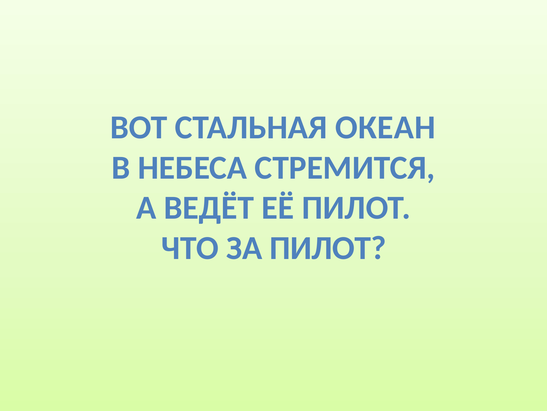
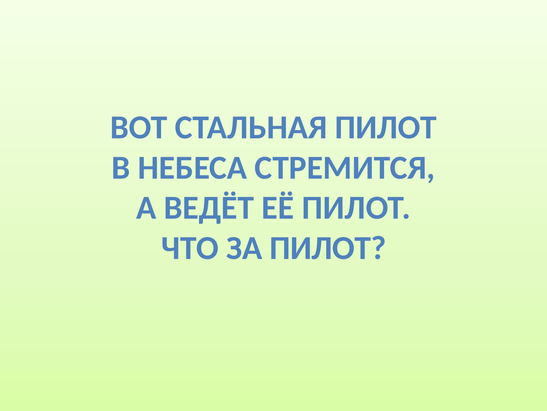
СТАЛЬНАЯ ОКЕАН: ОКЕАН -> ПИЛОТ (386, 127)
